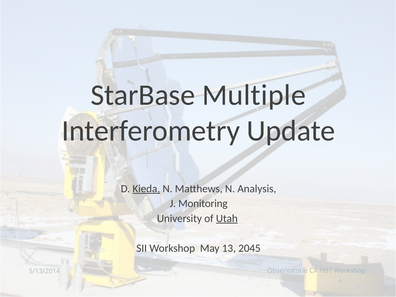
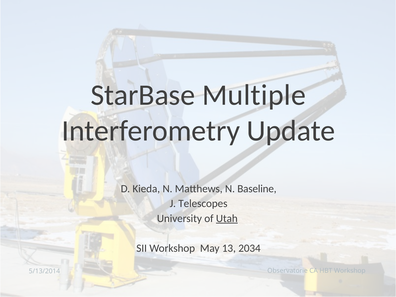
Kieda underline: present -> none (146, 189)
Analysis: Analysis -> Baseline (257, 189)
Monitoring: Monitoring -> Telescopes (203, 204)
2045: 2045 -> 2034 (249, 248)
